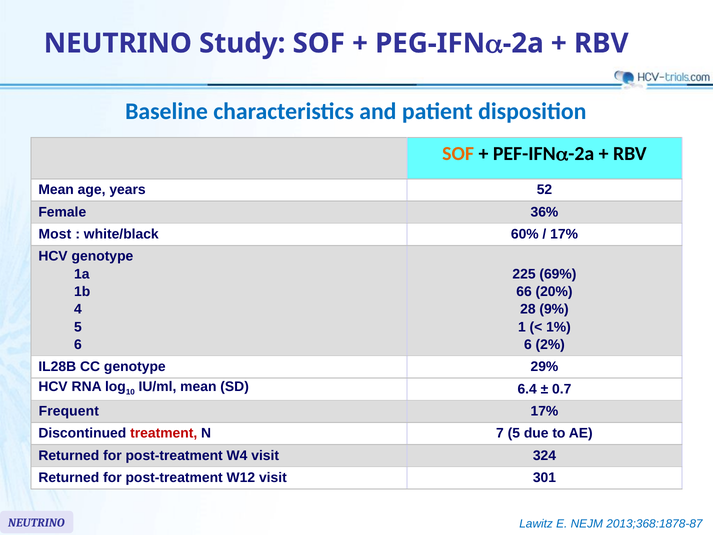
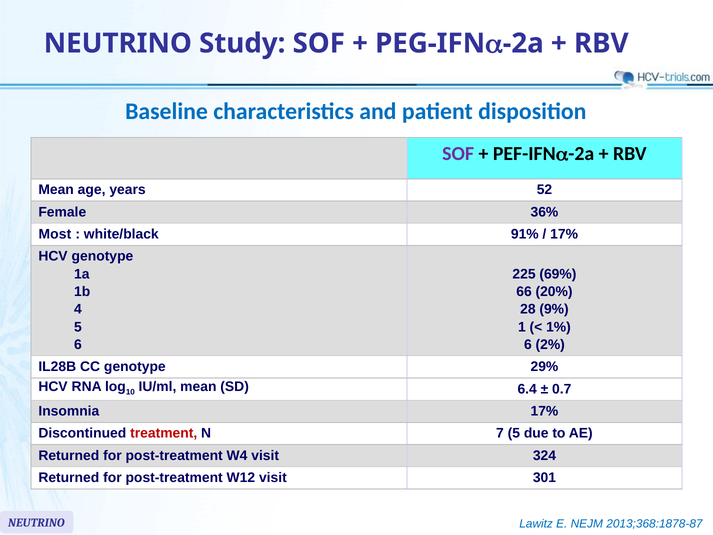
SOF colour: orange -> purple (458, 154)
60%: 60% -> 91% (525, 234)
Frequent: Frequent -> Insomnia (69, 411)
